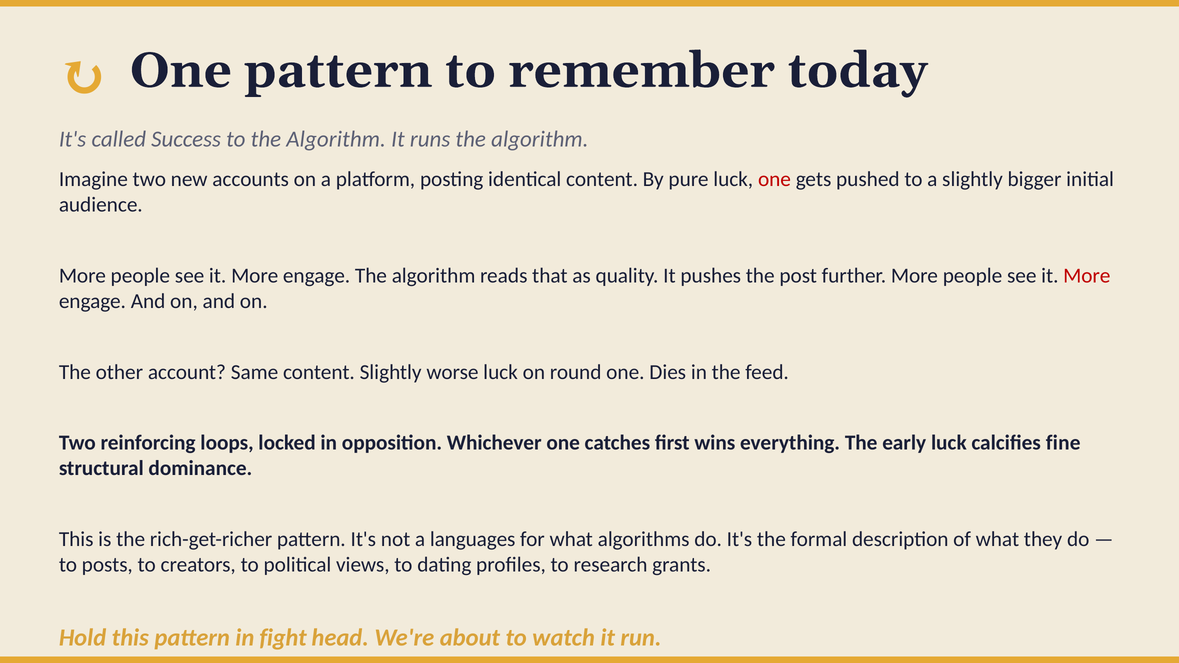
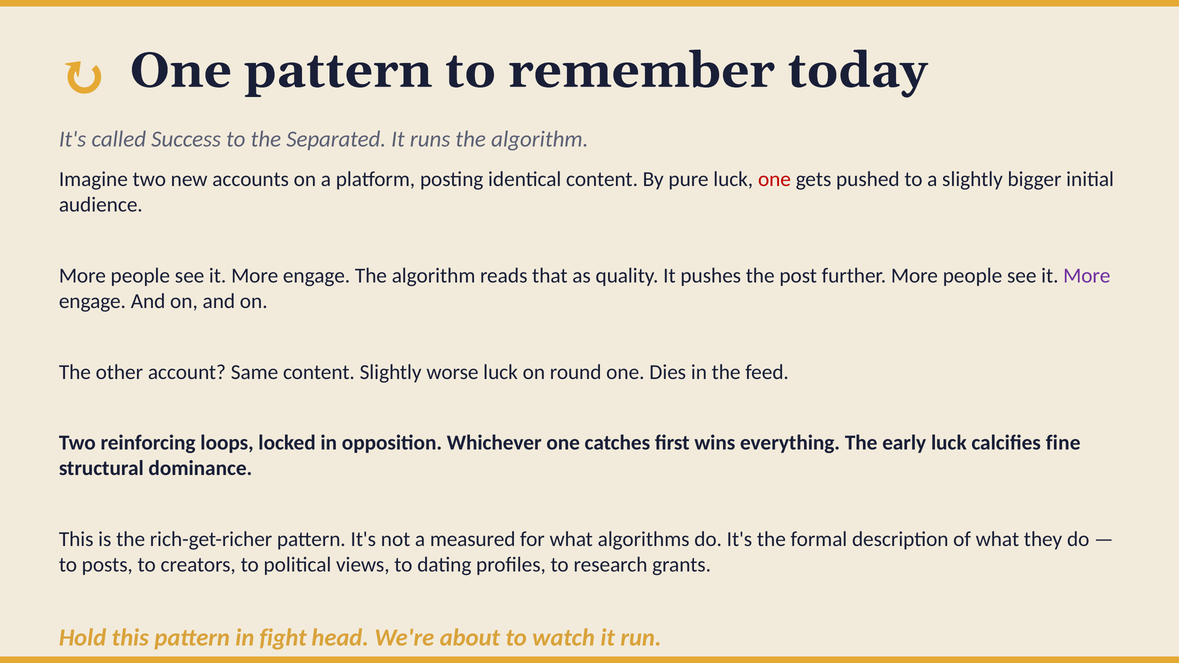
to the Algorithm: Algorithm -> Separated (336, 139)
More colour: red -> purple (1087, 276)
languages: languages -> measured (473, 539)
